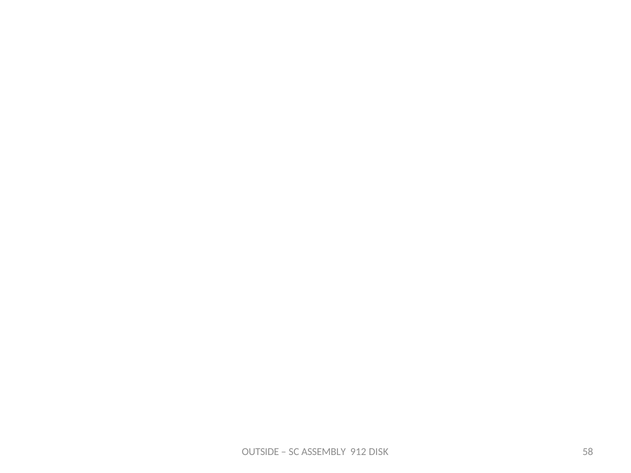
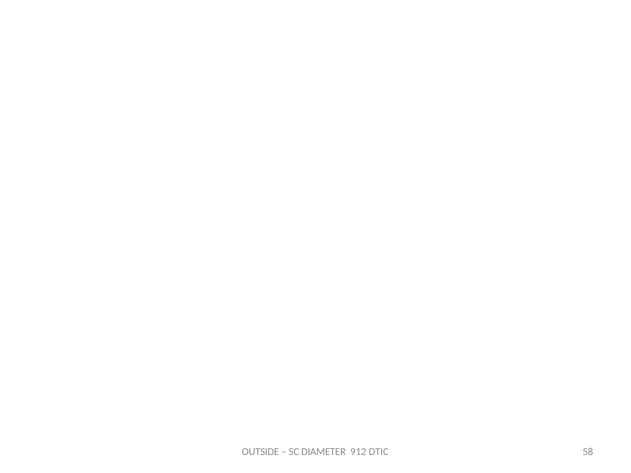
ASSEMBLY: ASSEMBLY -> DIAMETER (324, 452)
DISK: DISK -> DTIC (379, 452)
